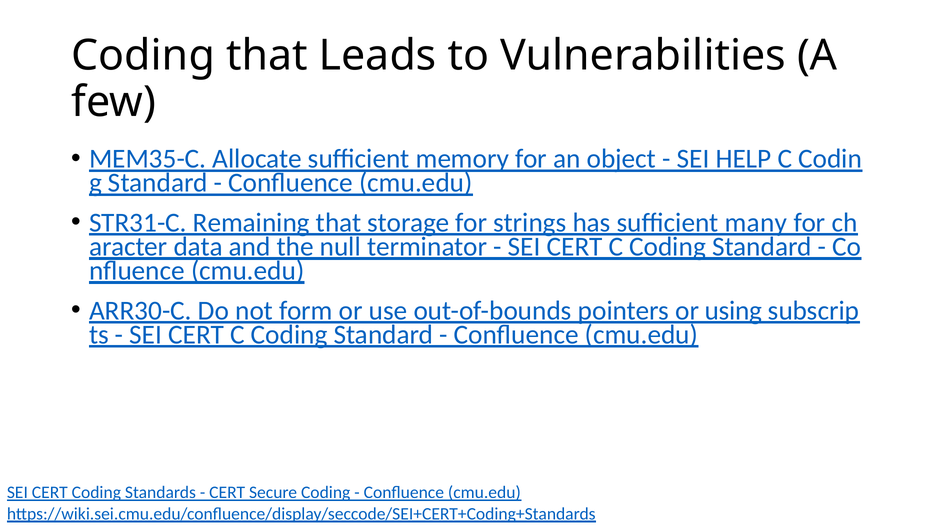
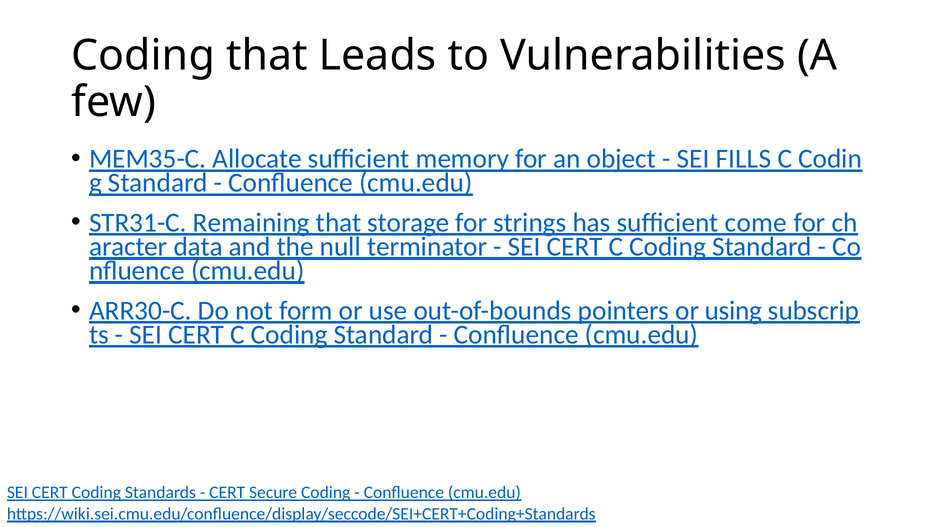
HELP: HELP -> FILLS (743, 159)
many: many -> come (756, 223)
